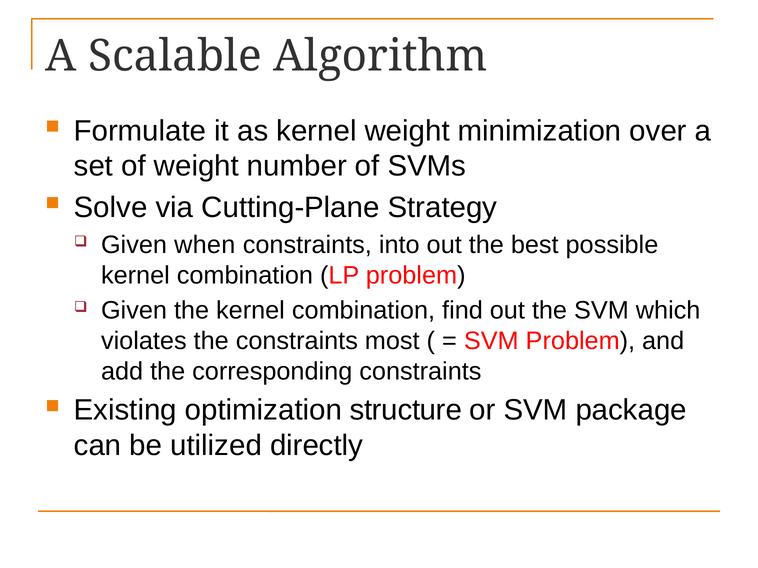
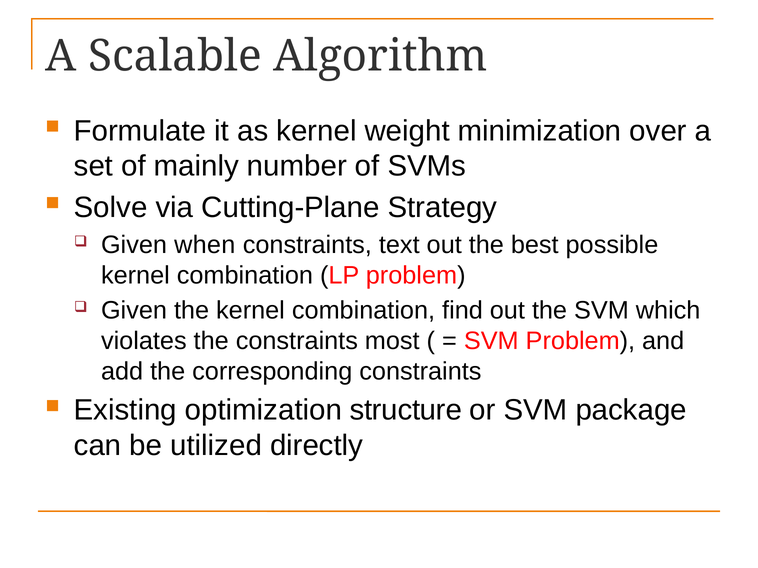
of weight: weight -> mainly (196, 166)
into: into -> text (399, 245)
